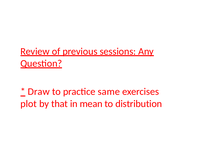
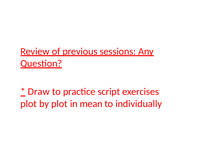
same: same -> script (109, 91)
by that: that -> plot (59, 104)
distribution: distribution -> individually (139, 104)
